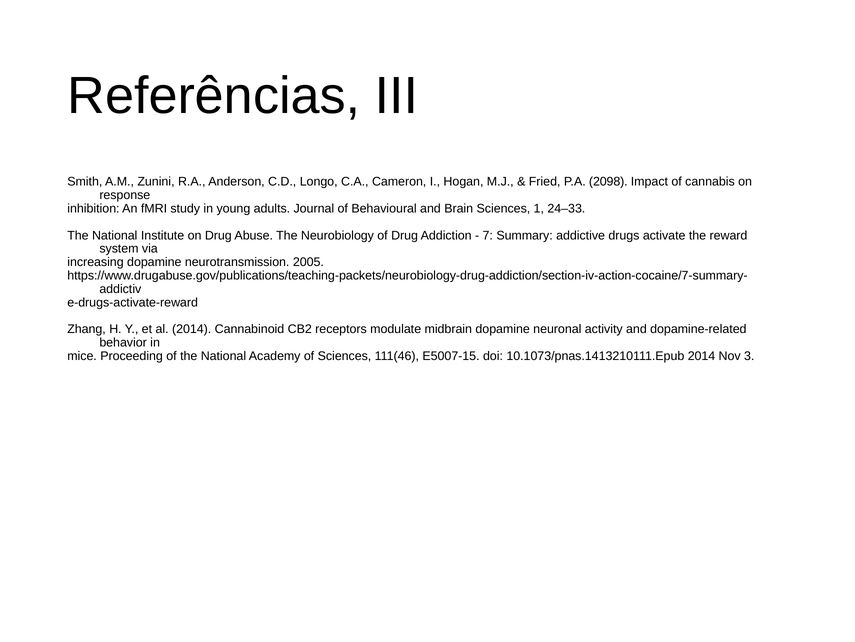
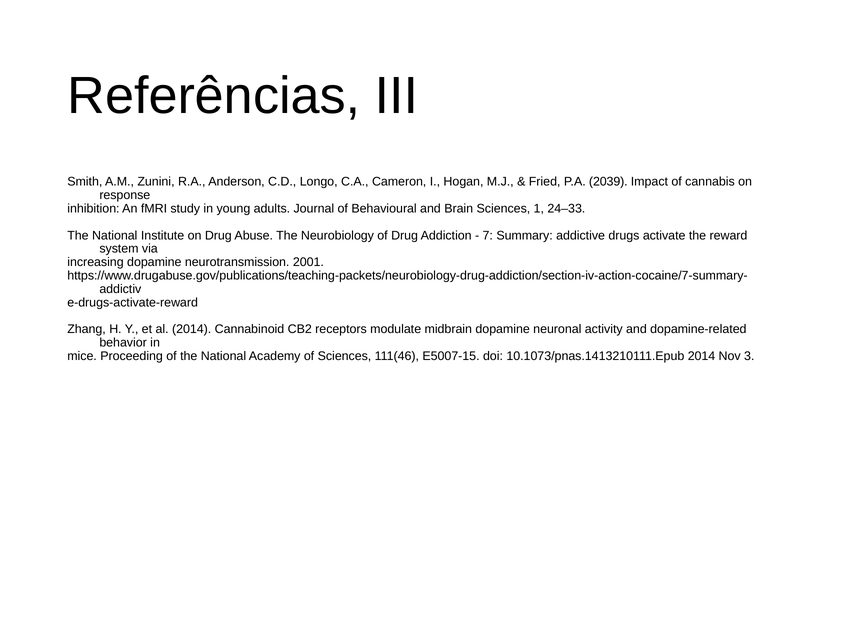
2098: 2098 -> 2039 (608, 182)
2005: 2005 -> 2001 (308, 262)
